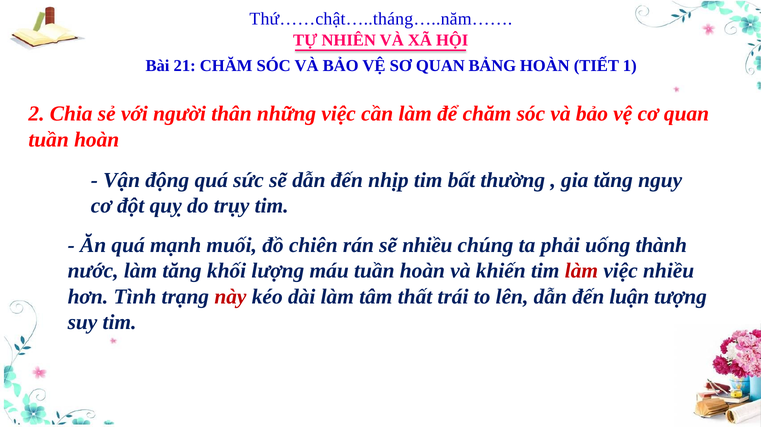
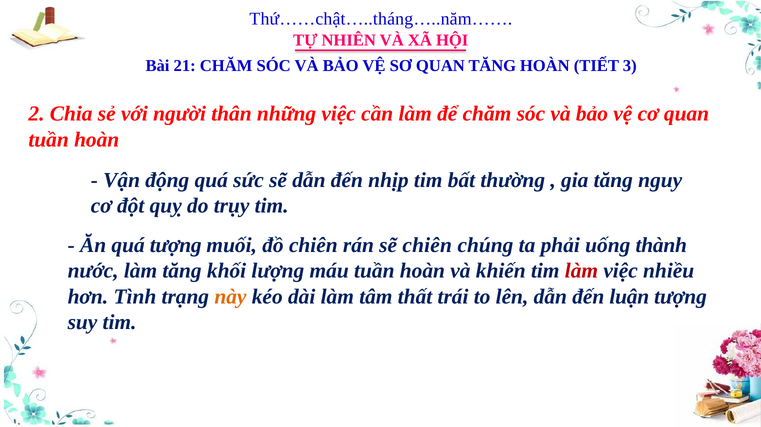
QUAN BẢNG: BẢNG -> TĂNG (492, 66)
1: 1 -> 3 (630, 66)
quá mạnh: mạnh -> tượng (176, 246)
sẽ nhiều: nhiều -> chiên (427, 246)
này colour: red -> orange (230, 297)
